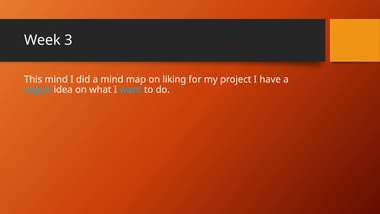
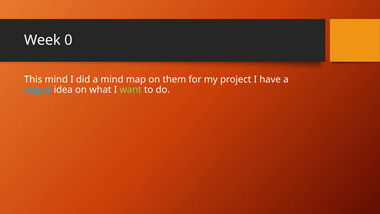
3: 3 -> 0 (68, 40)
liking: liking -> them (174, 79)
want colour: light blue -> light green (131, 90)
